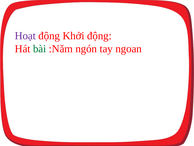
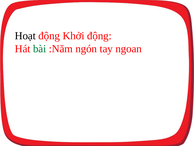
Hoạt colour: purple -> black (25, 36)
